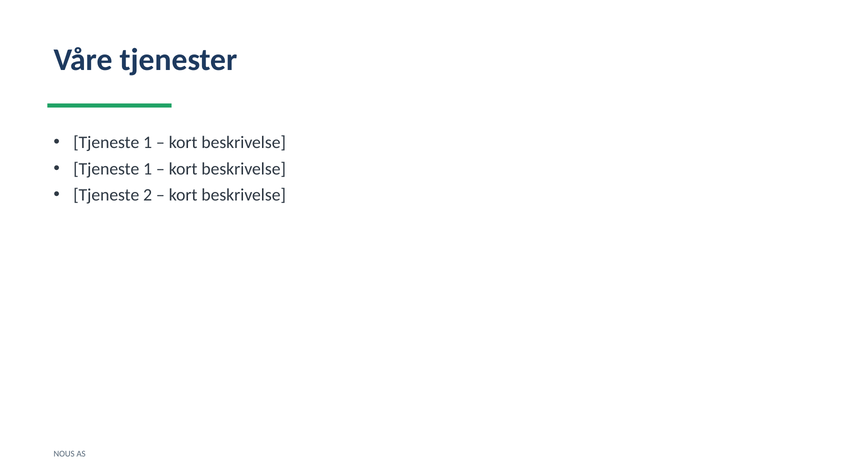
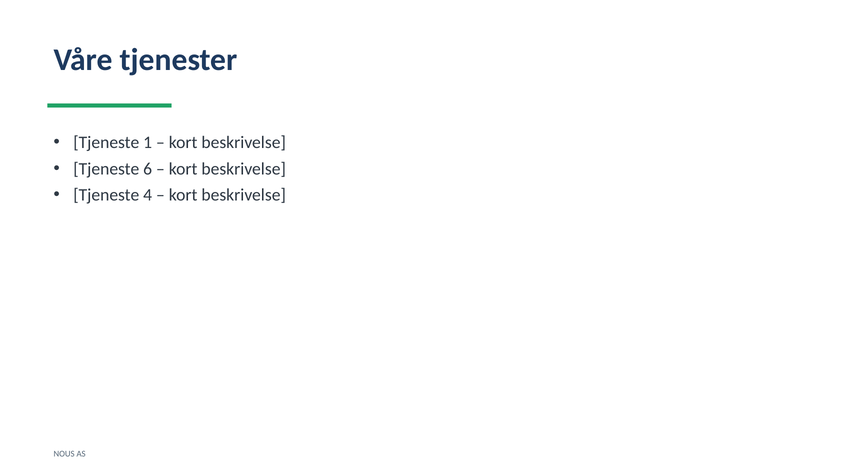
1: 1 -> 6 (148, 169)
2: 2 -> 4 (148, 195)
